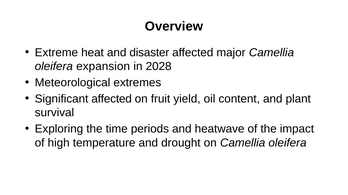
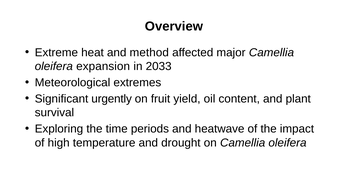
disaster: disaster -> method (149, 53)
2028: 2028 -> 2033 (159, 67)
Significant affected: affected -> urgently (112, 99)
